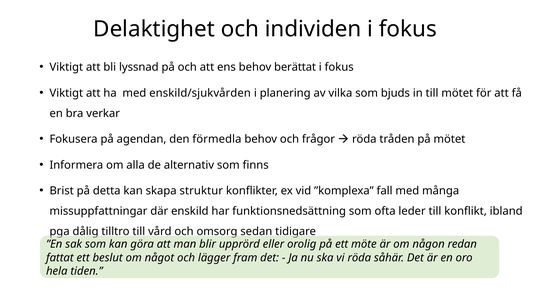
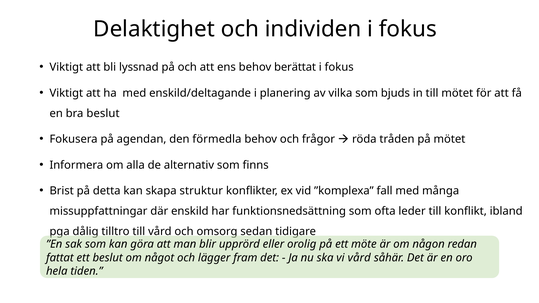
enskild/sjukvården: enskild/sjukvården -> enskild/deltagande (200, 93)
bra verkar: verkar -> beslut (103, 113)
vi röda: röda -> vård (359, 258)
